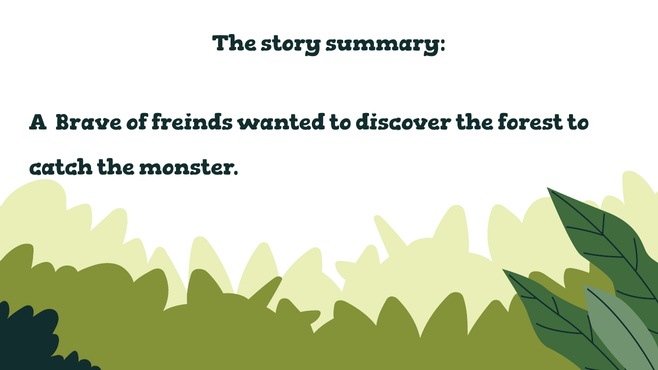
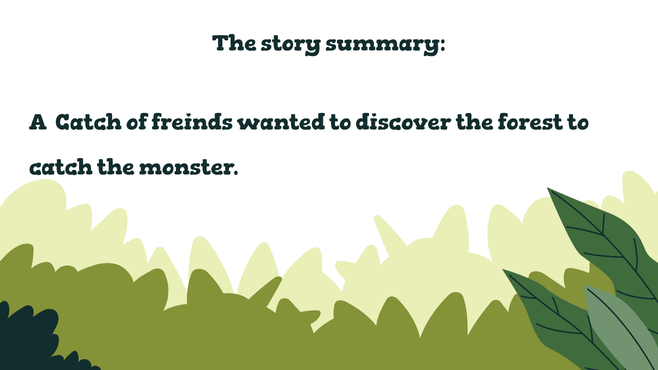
A Brave: Brave -> Catch (88, 123)
